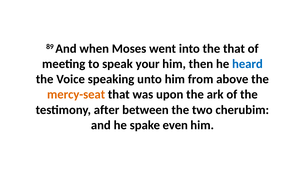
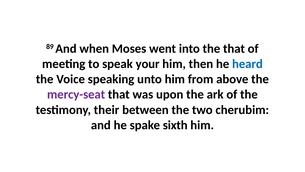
mercy-seat colour: orange -> purple (76, 94)
after: after -> their (107, 110)
even: even -> sixth (175, 125)
